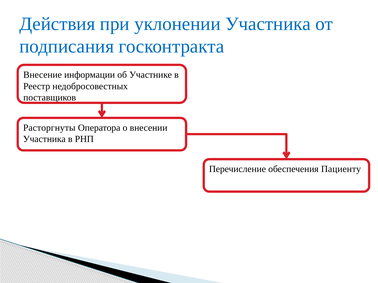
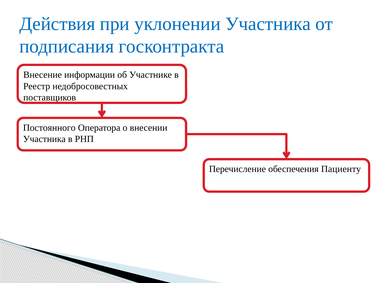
Расторгнуты: Расторгнуты -> Постоянного (49, 128)
